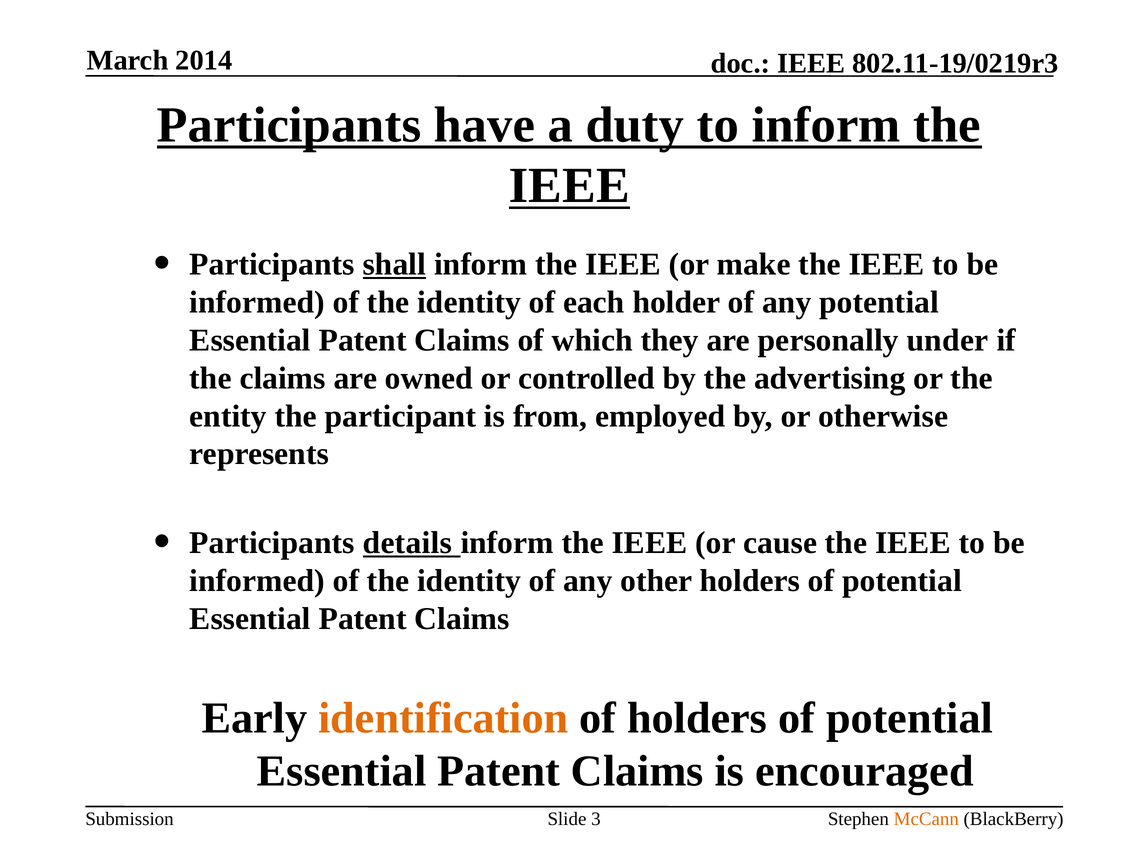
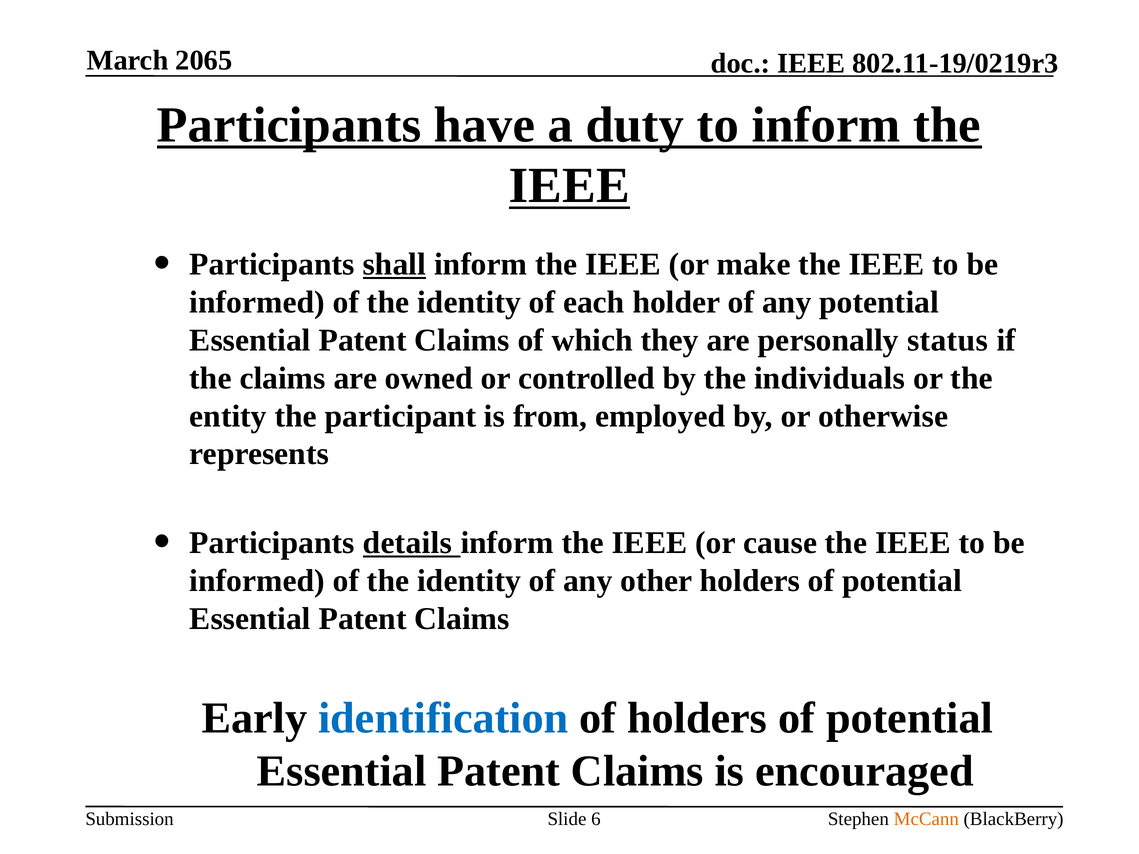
2014: 2014 -> 2065 (204, 60)
under: under -> status (947, 340)
advertising: advertising -> individuals (830, 378)
identification colour: orange -> blue (443, 718)
3: 3 -> 6 (596, 819)
